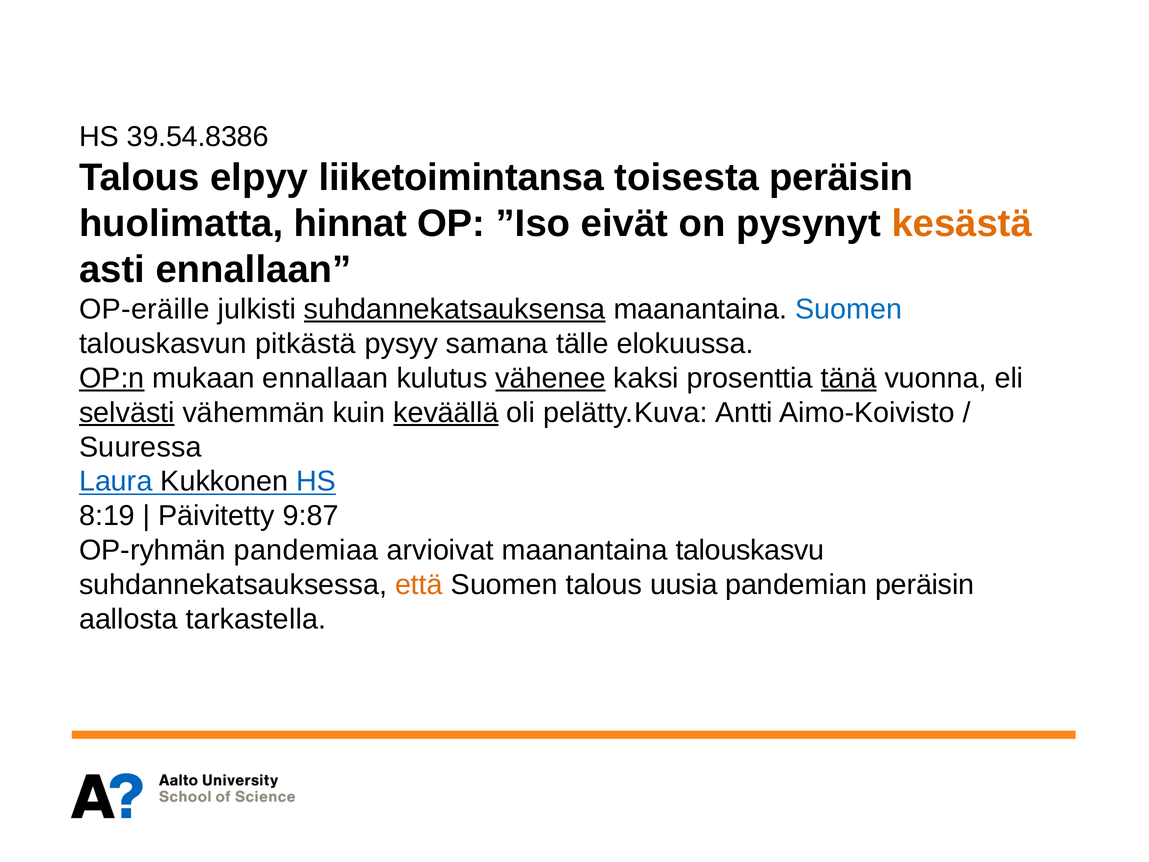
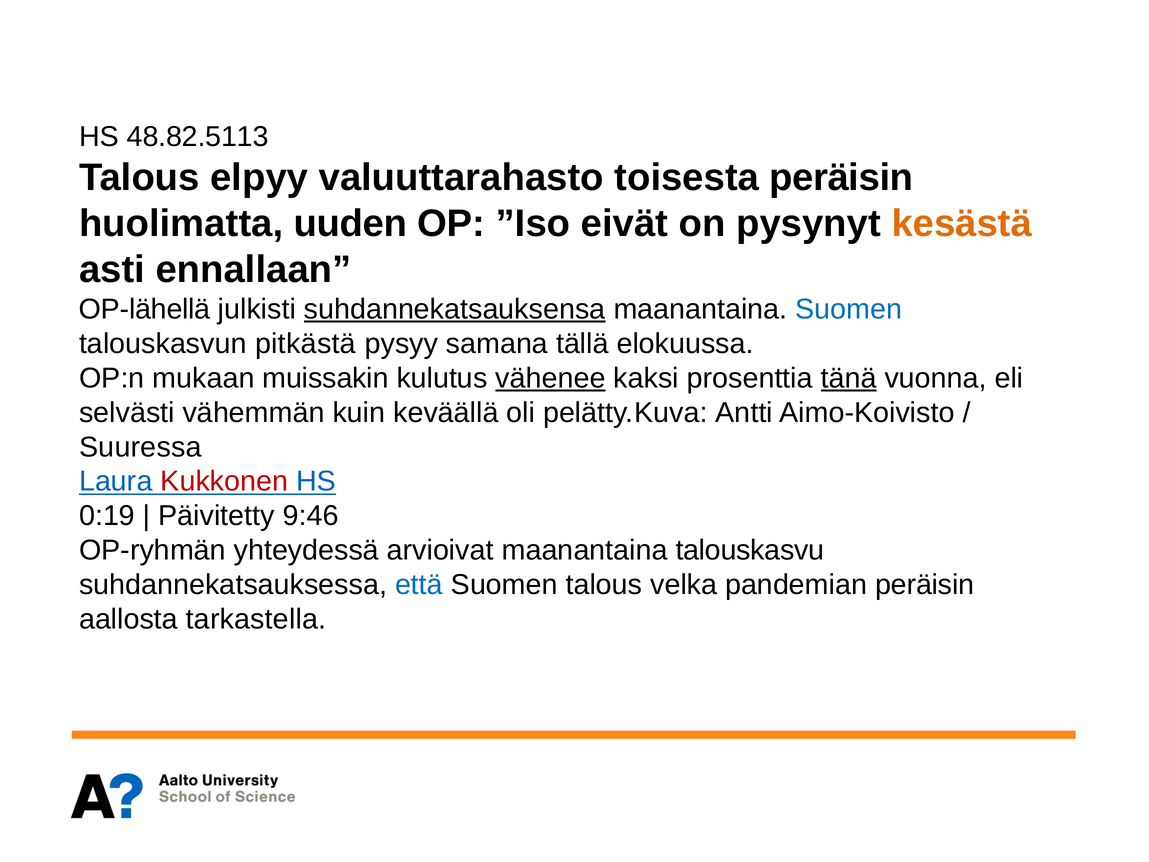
39.54.8386: 39.54.8386 -> 48.82.5113 (198, 137)
liiketoimintansa: liiketoimintansa -> valuuttarahasto (461, 178)
hinnat: hinnat -> uuden (350, 224)
OP-eräille: OP-eräille -> OP-lähellä (145, 309)
tälle: tälle -> tällä (582, 343)
OP:n underline: present -> none (112, 378)
mukaan ennallaan: ennallaan -> muissakin (326, 378)
selvästi underline: present -> none (127, 412)
keväällä underline: present -> none (446, 412)
Kukkonen colour: black -> red (224, 481)
8:19: 8:19 -> 0:19 (107, 516)
9:87: 9:87 -> 9:46 (311, 516)
pandemiaa: pandemiaa -> yhteydessä (306, 550)
että colour: orange -> blue (419, 585)
uusia: uusia -> velka (684, 585)
